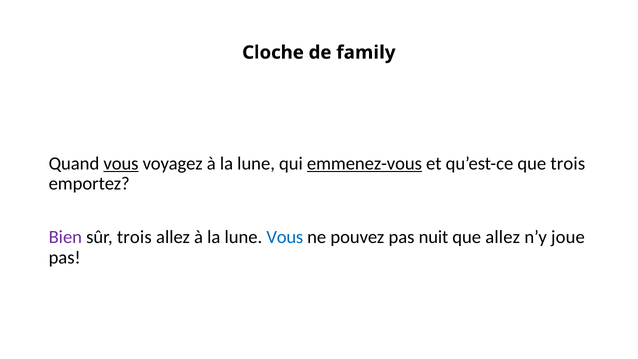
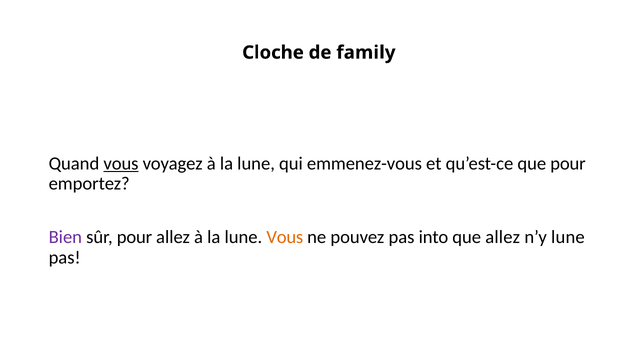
emmenez-vous underline: present -> none (364, 164)
que trois: trois -> pour (568, 164)
sûr trois: trois -> pour (134, 237)
Vous colour: blue -> orange (285, 237)
nuit: nuit -> into (433, 237)
n’y joue: joue -> lune (568, 237)
